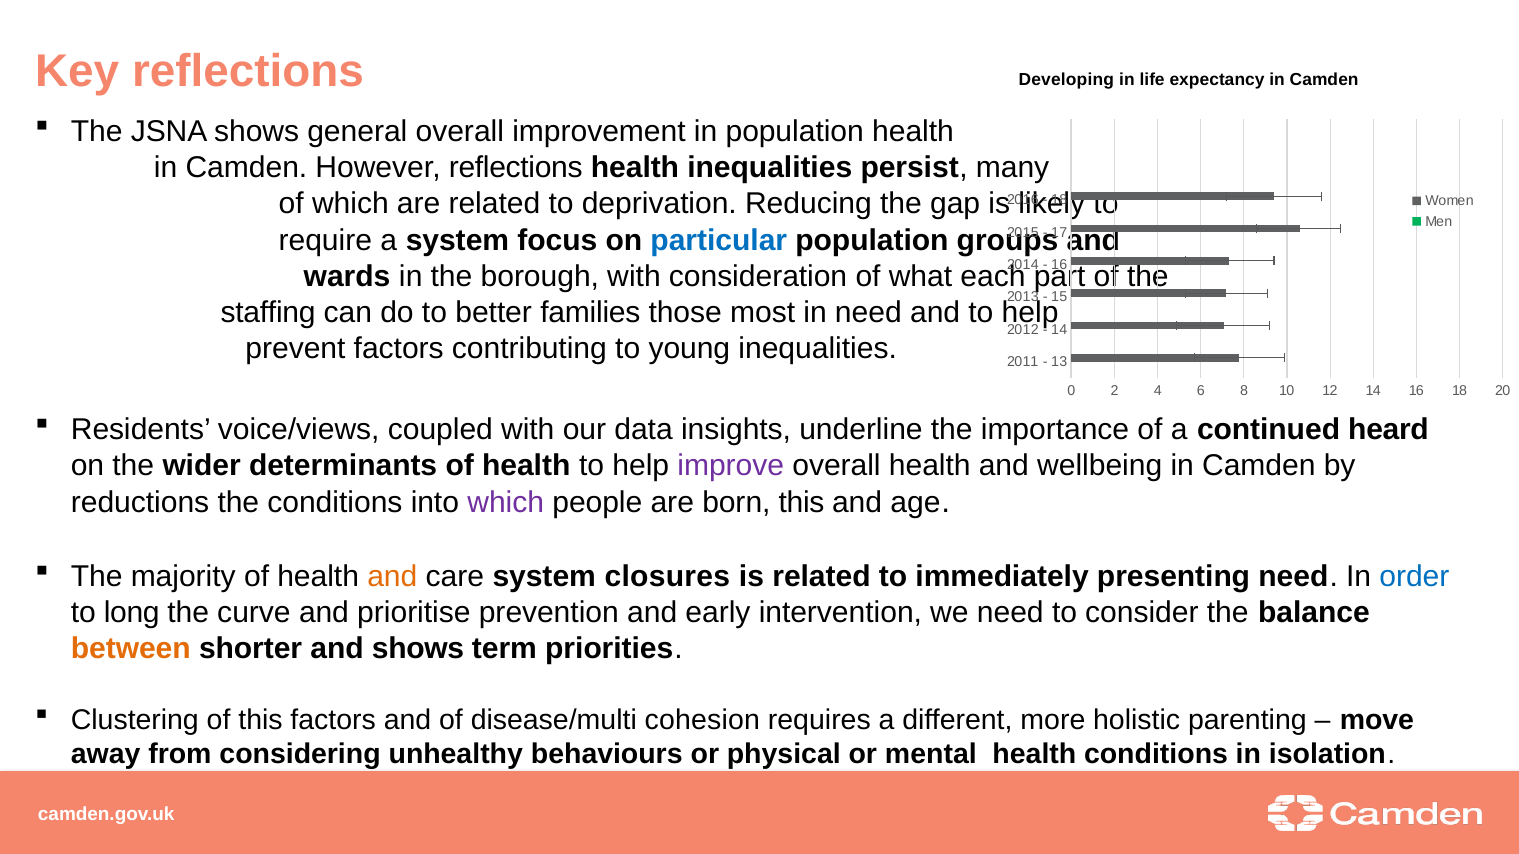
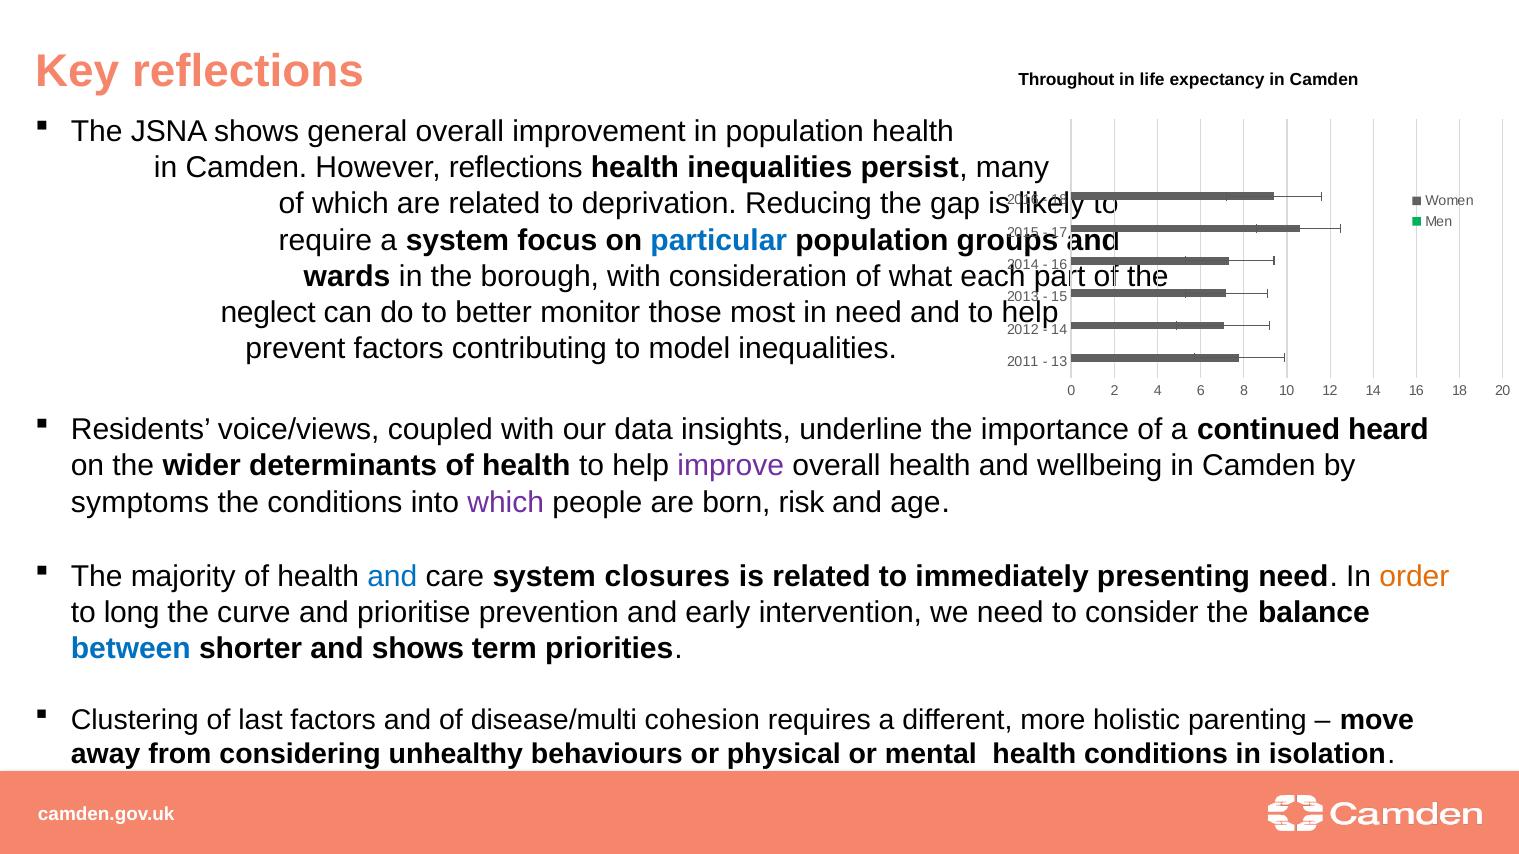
Developing: Developing -> Throughout (1066, 80)
staffing: staffing -> neglect (268, 312)
families: families -> monitor (590, 312)
young: young -> model (689, 348)
reductions: reductions -> symptoms (140, 503)
born this: this -> risk (802, 503)
and colour: orange -> blue (392, 577)
order colour: blue -> orange (1414, 577)
between colour: orange -> blue (131, 649)
of this: this -> last (261, 720)
